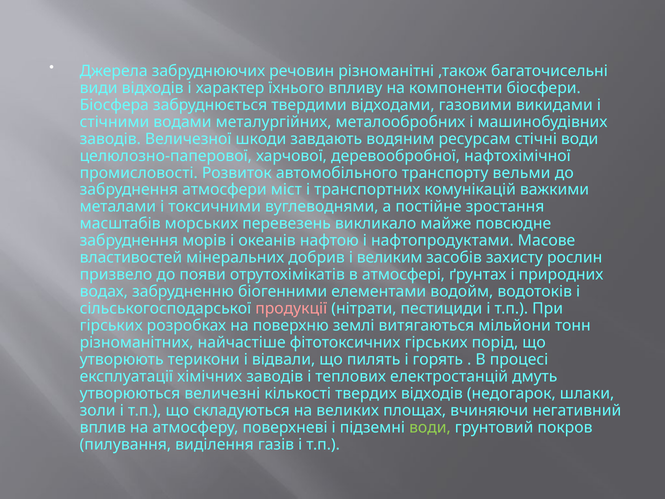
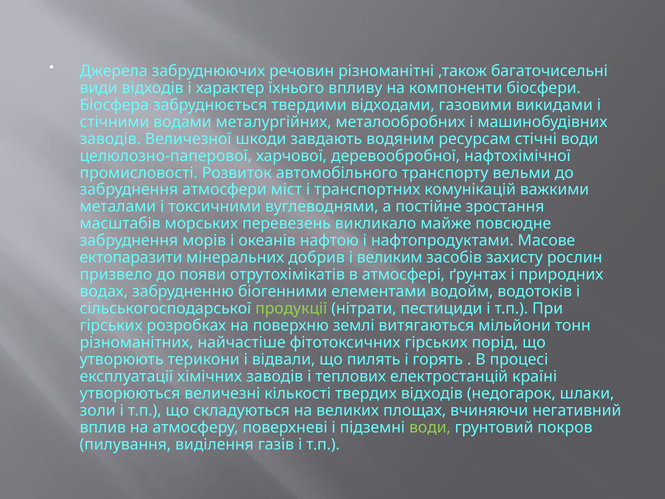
властивостей: властивостей -> ектопаразити (131, 258)
продукції colour: pink -> light green (291, 308)
дмуть: дмуть -> країні (535, 376)
